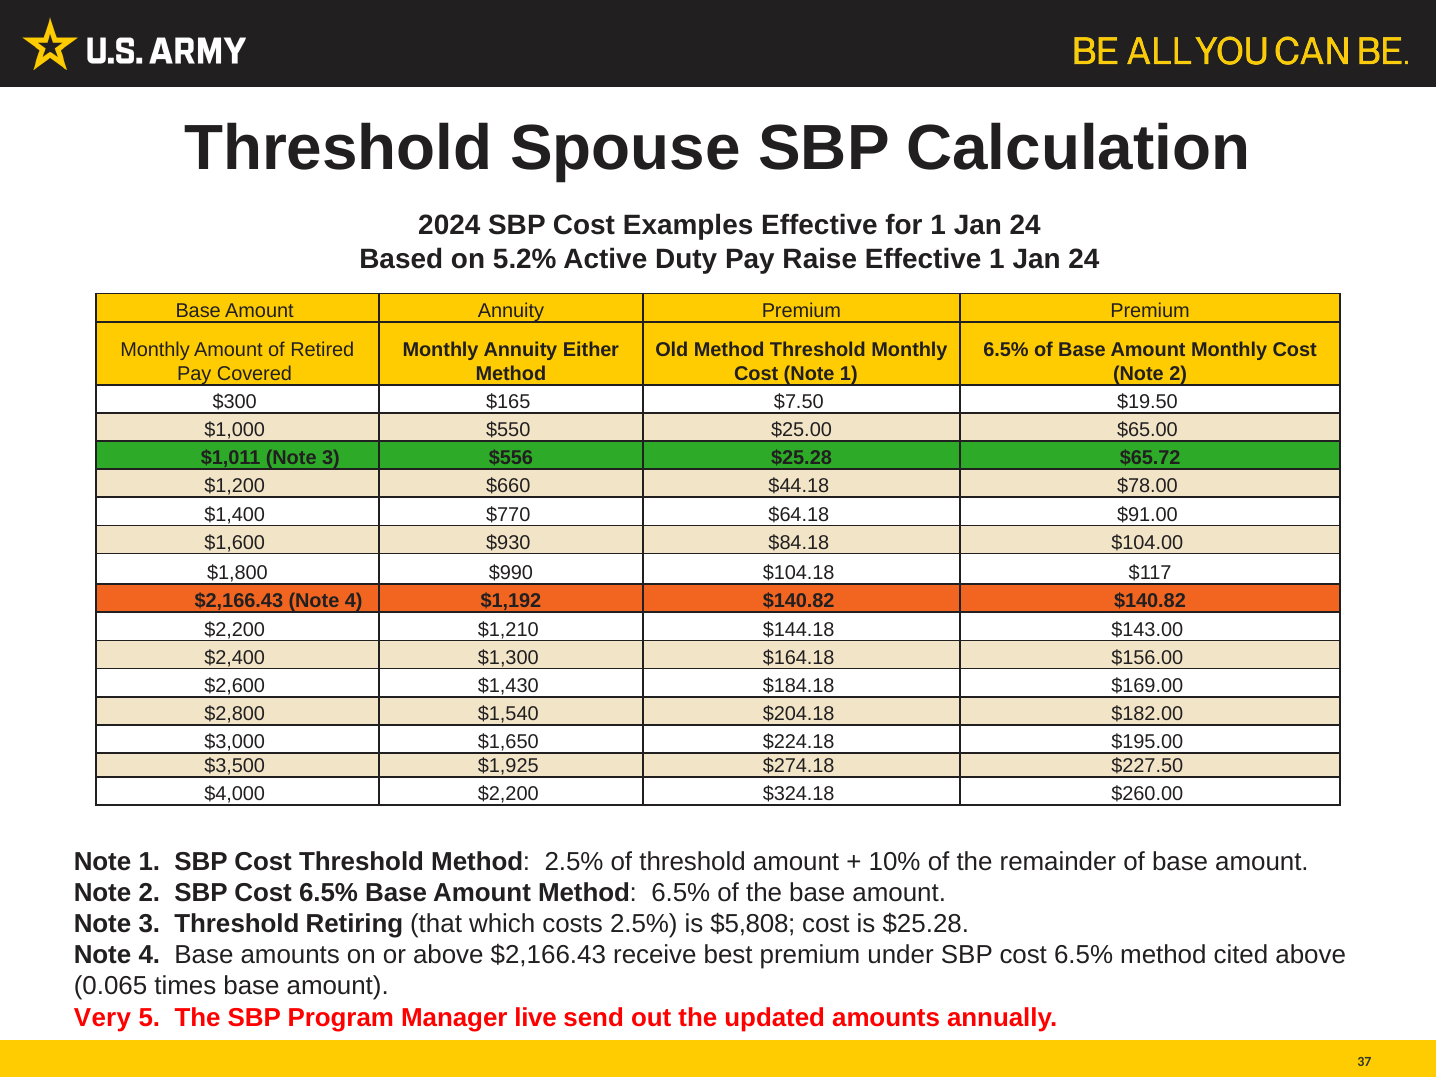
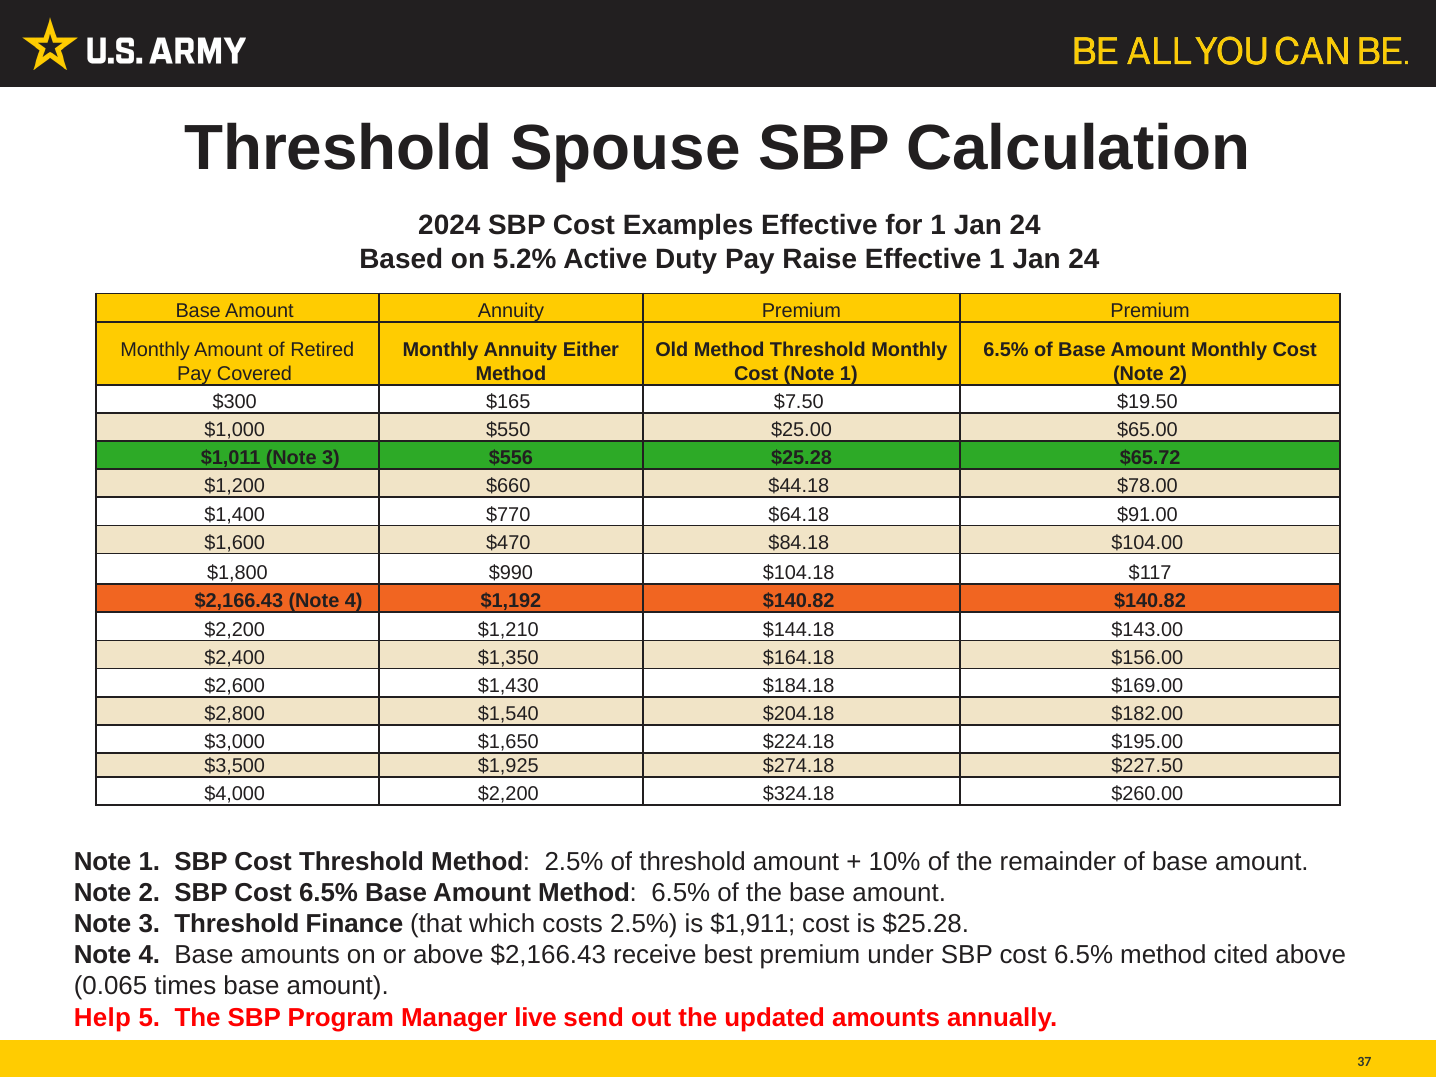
$930: $930 -> $470 (508, 543)
$1,300: $1,300 -> $1,350 (508, 658)
Retiring: Retiring -> Finance (354, 924)
$5,808: $5,808 -> $1,911 (753, 924)
Very: Very -> Help (102, 1017)
